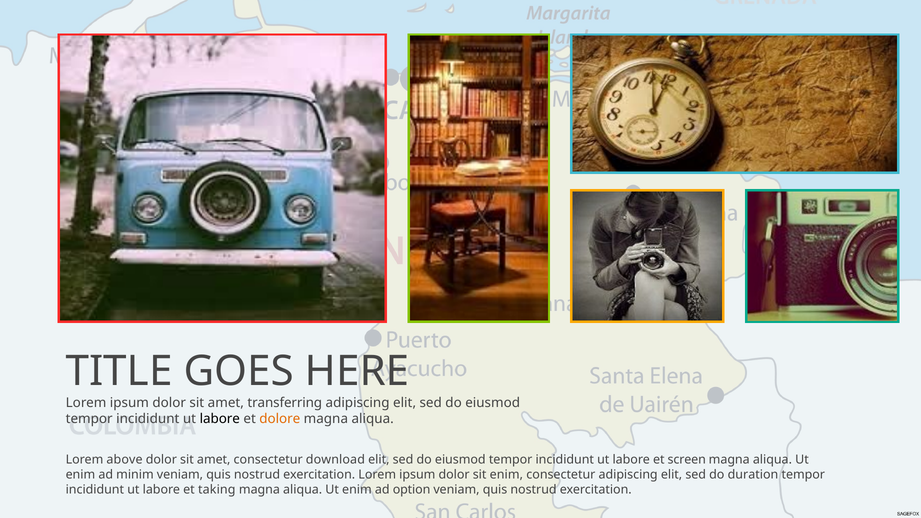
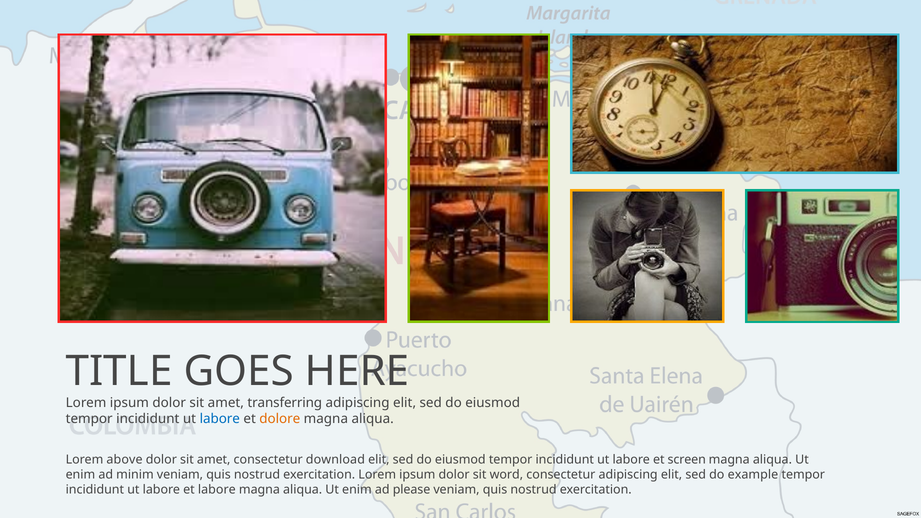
labore colour: black -> blue (220, 419)
sit enim: enim -> word (506, 475)
duration: duration -> example (753, 475)
et taking: taking -> labore (217, 490)
option: option -> please (412, 490)
